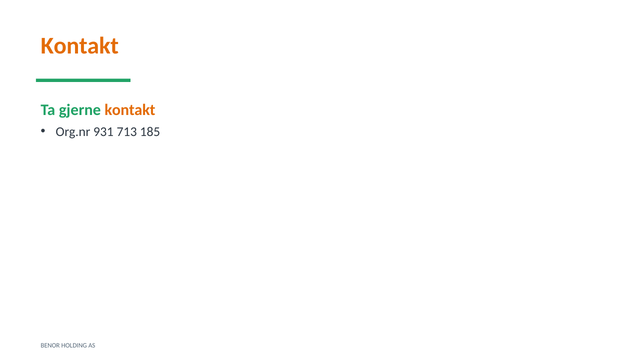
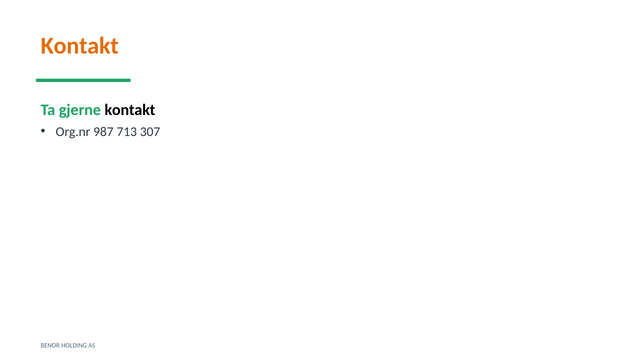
kontakt colour: orange -> black (130, 110)
931: 931 -> 987 (103, 132)
185: 185 -> 307 (150, 132)
